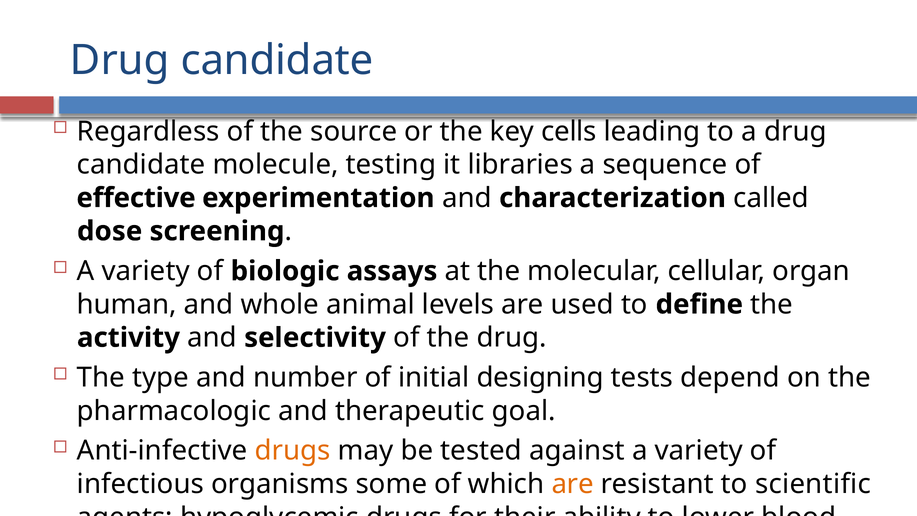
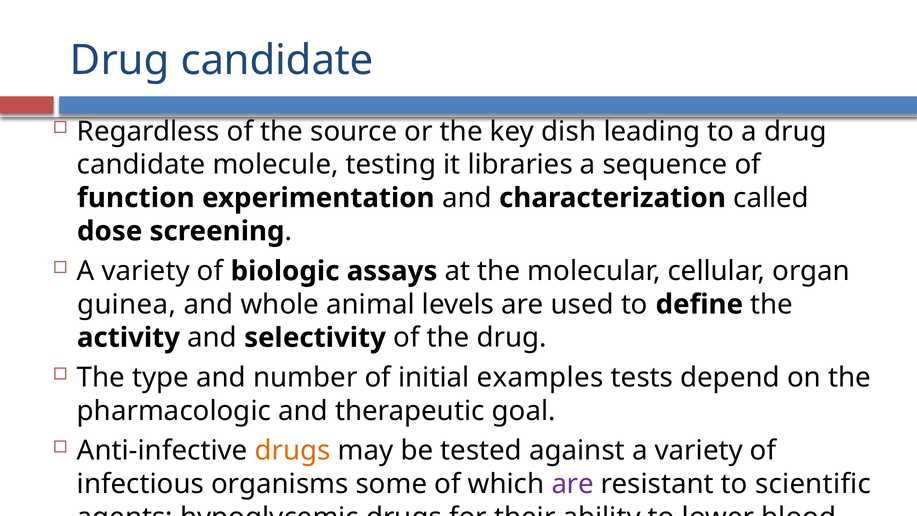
cells: cells -> dish (569, 131)
effective: effective -> function (136, 198)
human: human -> guinea (127, 304)
designing: designing -> examples (540, 377)
are colour: orange -> purple (573, 484)
